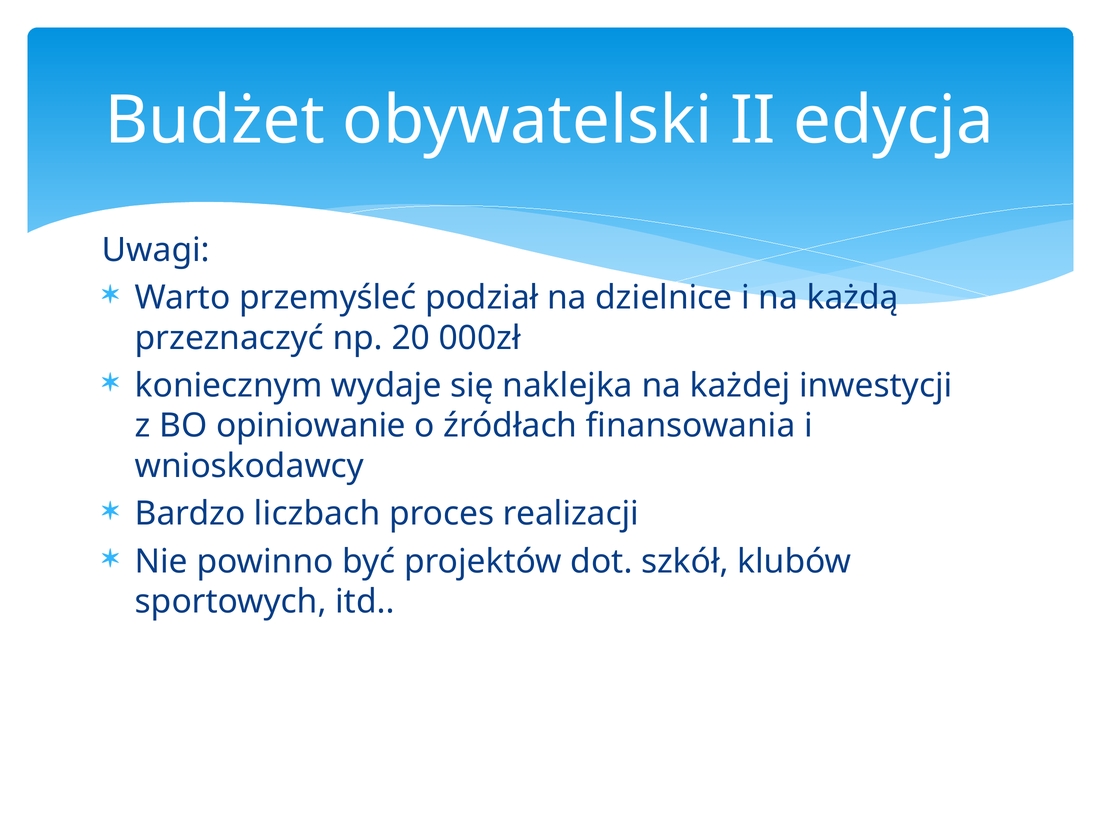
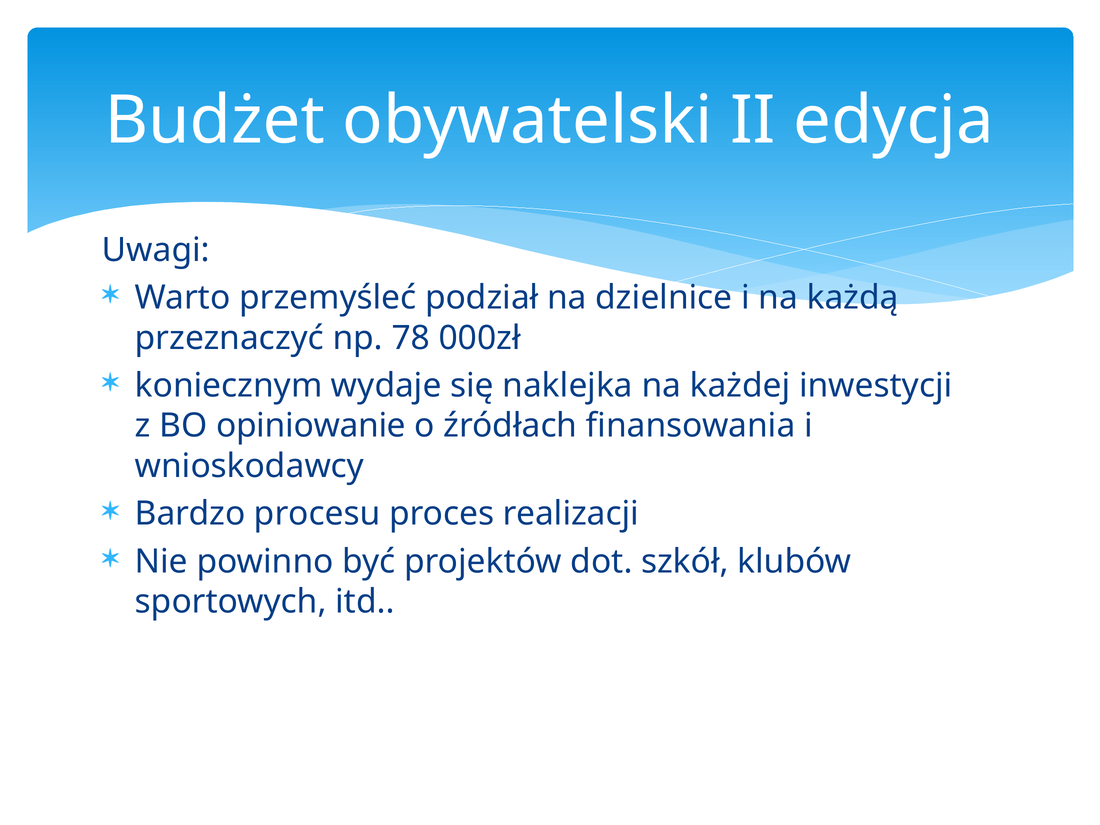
20: 20 -> 78 (411, 338)
liczbach: liczbach -> procesu (317, 514)
